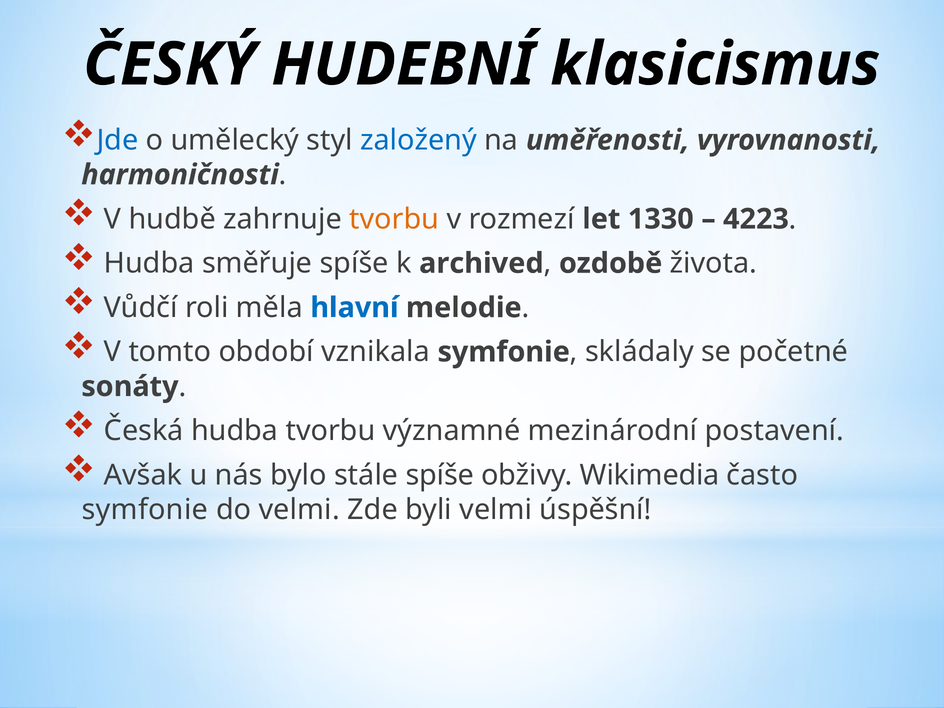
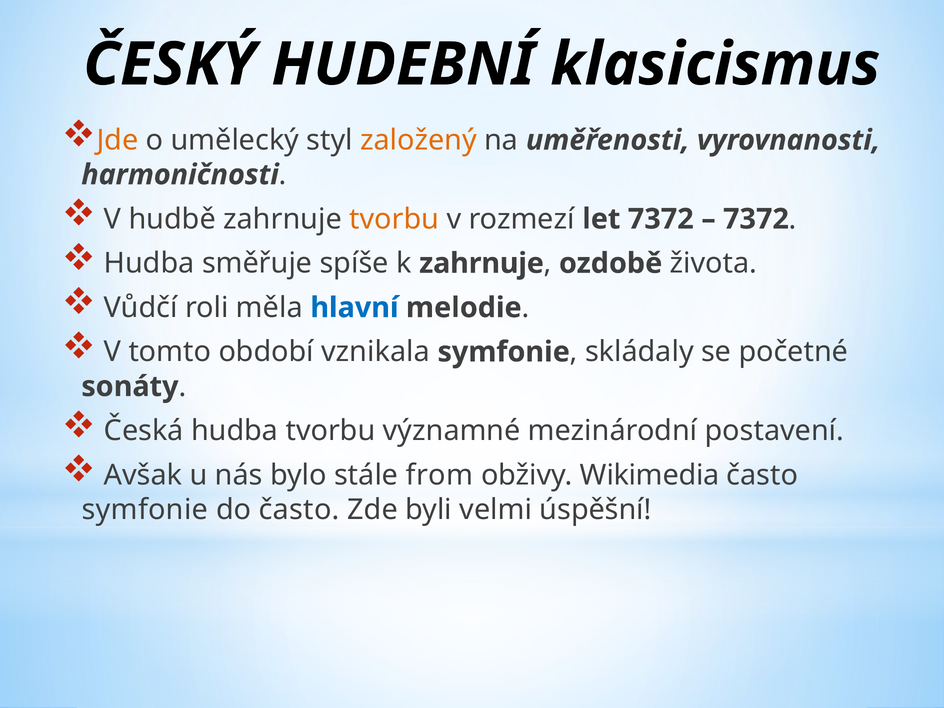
Jde colour: blue -> orange (117, 140)
založený colour: blue -> orange (418, 140)
let 1330: 1330 -> 7372 (661, 219)
4223: 4223 -> 7372 (756, 219)
k archived: archived -> zahrnuje (482, 263)
stále spíše: spíše -> from (440, 475)
do velmi: velmi -> často (299, 510)
